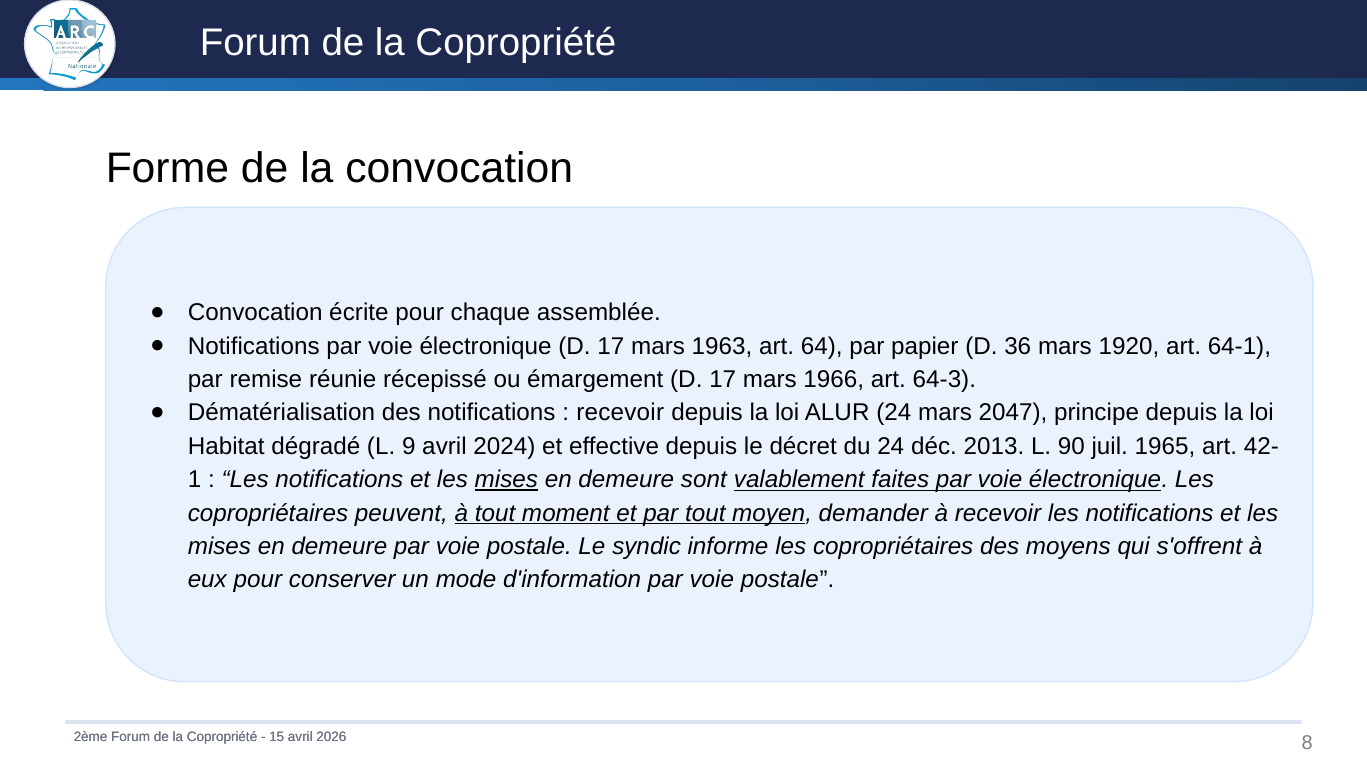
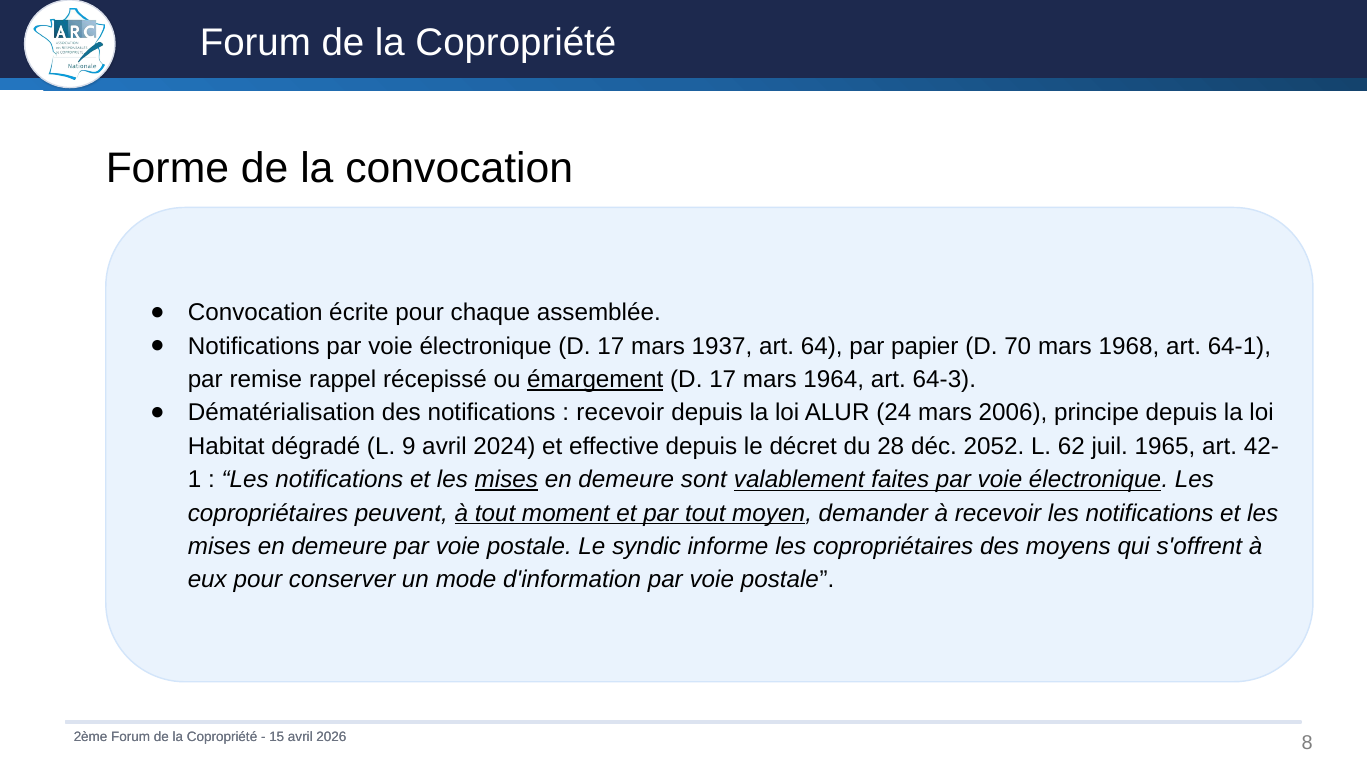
1963: 1963 -> 1937 (722, 346)
36: 36 -> 70 (1018, 346)
1920: 1920 -> 1968 (1129, 346)
réunie: réunie -> rappel (343, 379)
émargement underline: none -> present (595, 379)
1966: 1966 -> 1964 (834, 379)
2047: 2047 -> 2006 (1013, 413)
du 24: 24 -> 28 (891, 446)
2013: 2013 -> 2052 (994, 446)
90: 90 -> 62 (1071, 446)
